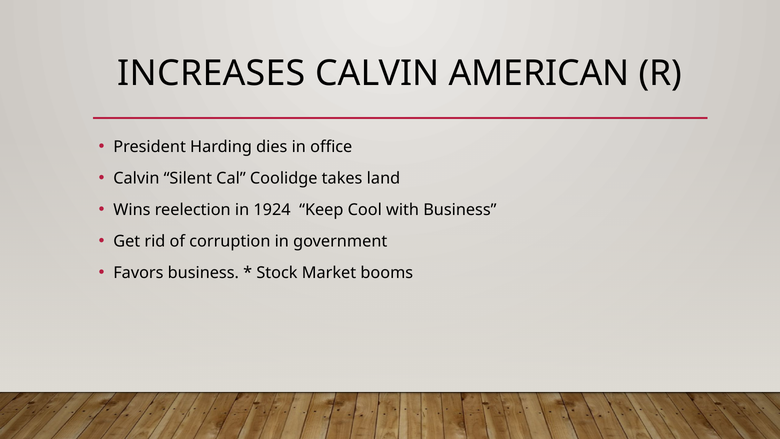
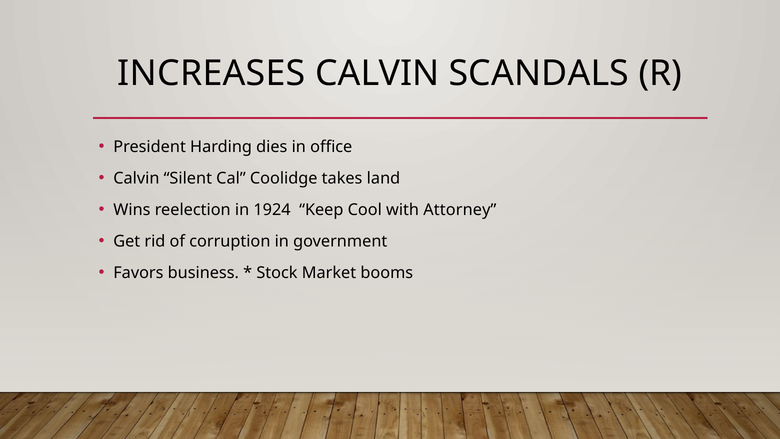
AMERICAN: AMERICAN -> SCANDALS (539, 74)
with Business: Business -> Attorney (460, 210)
